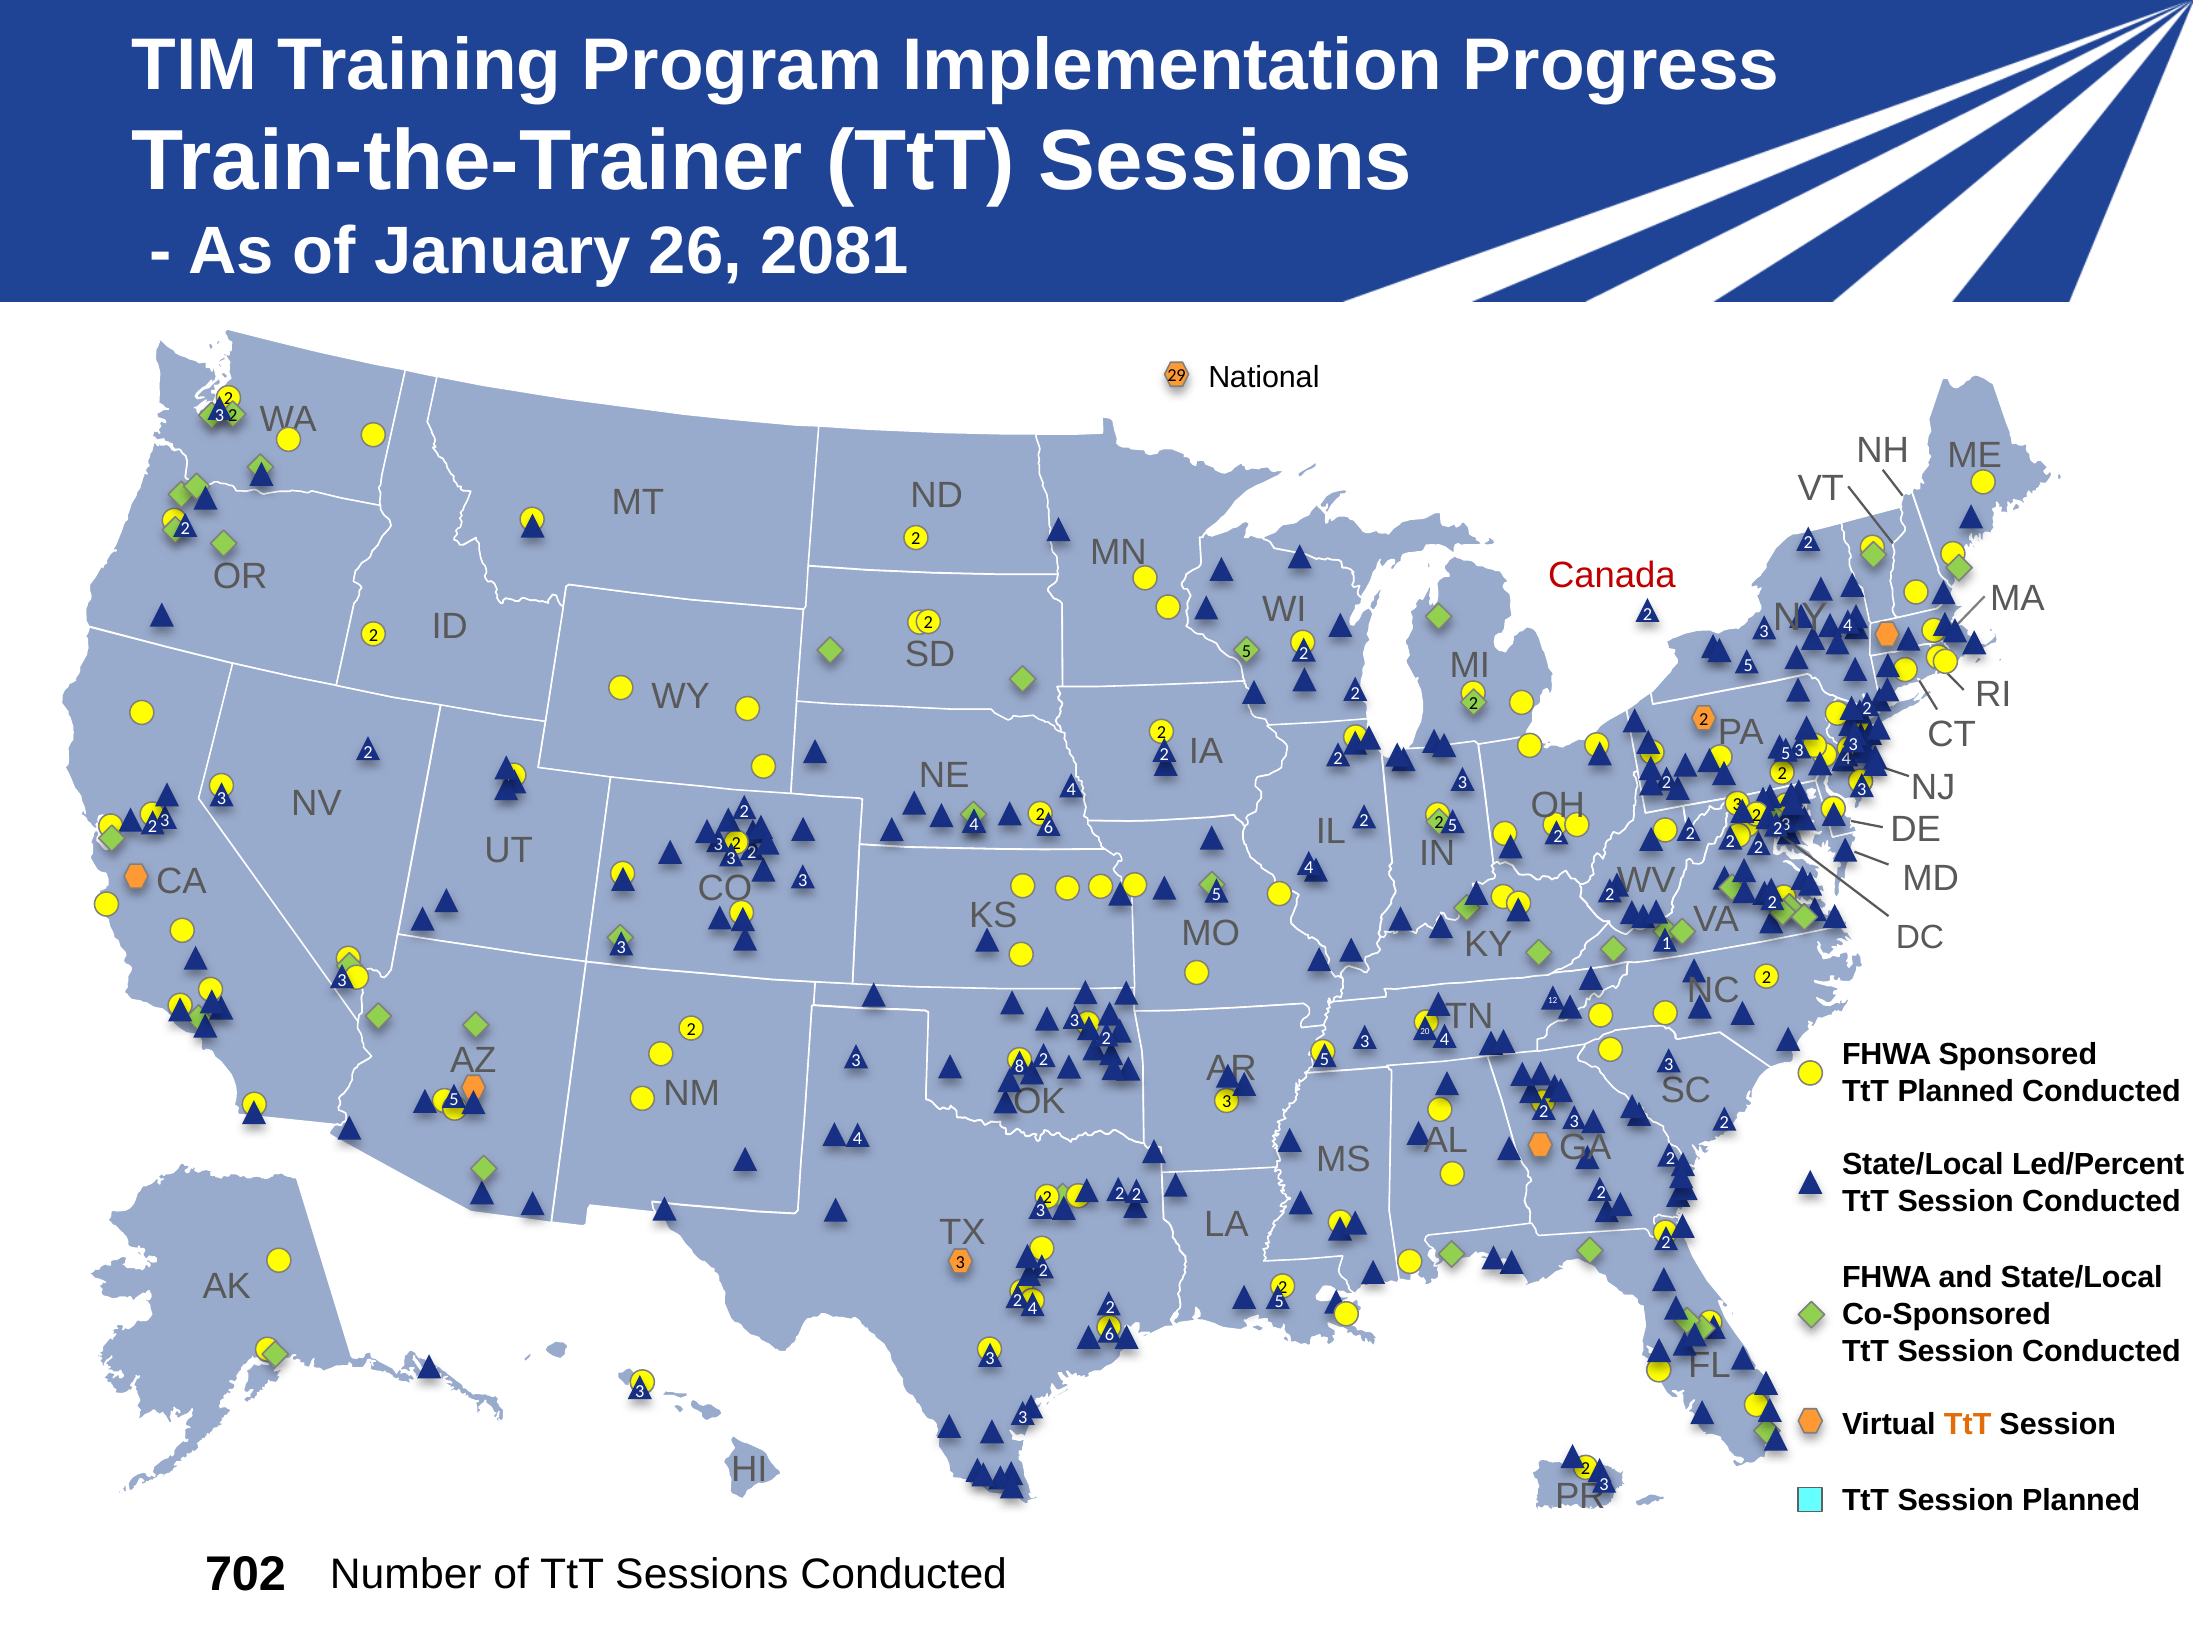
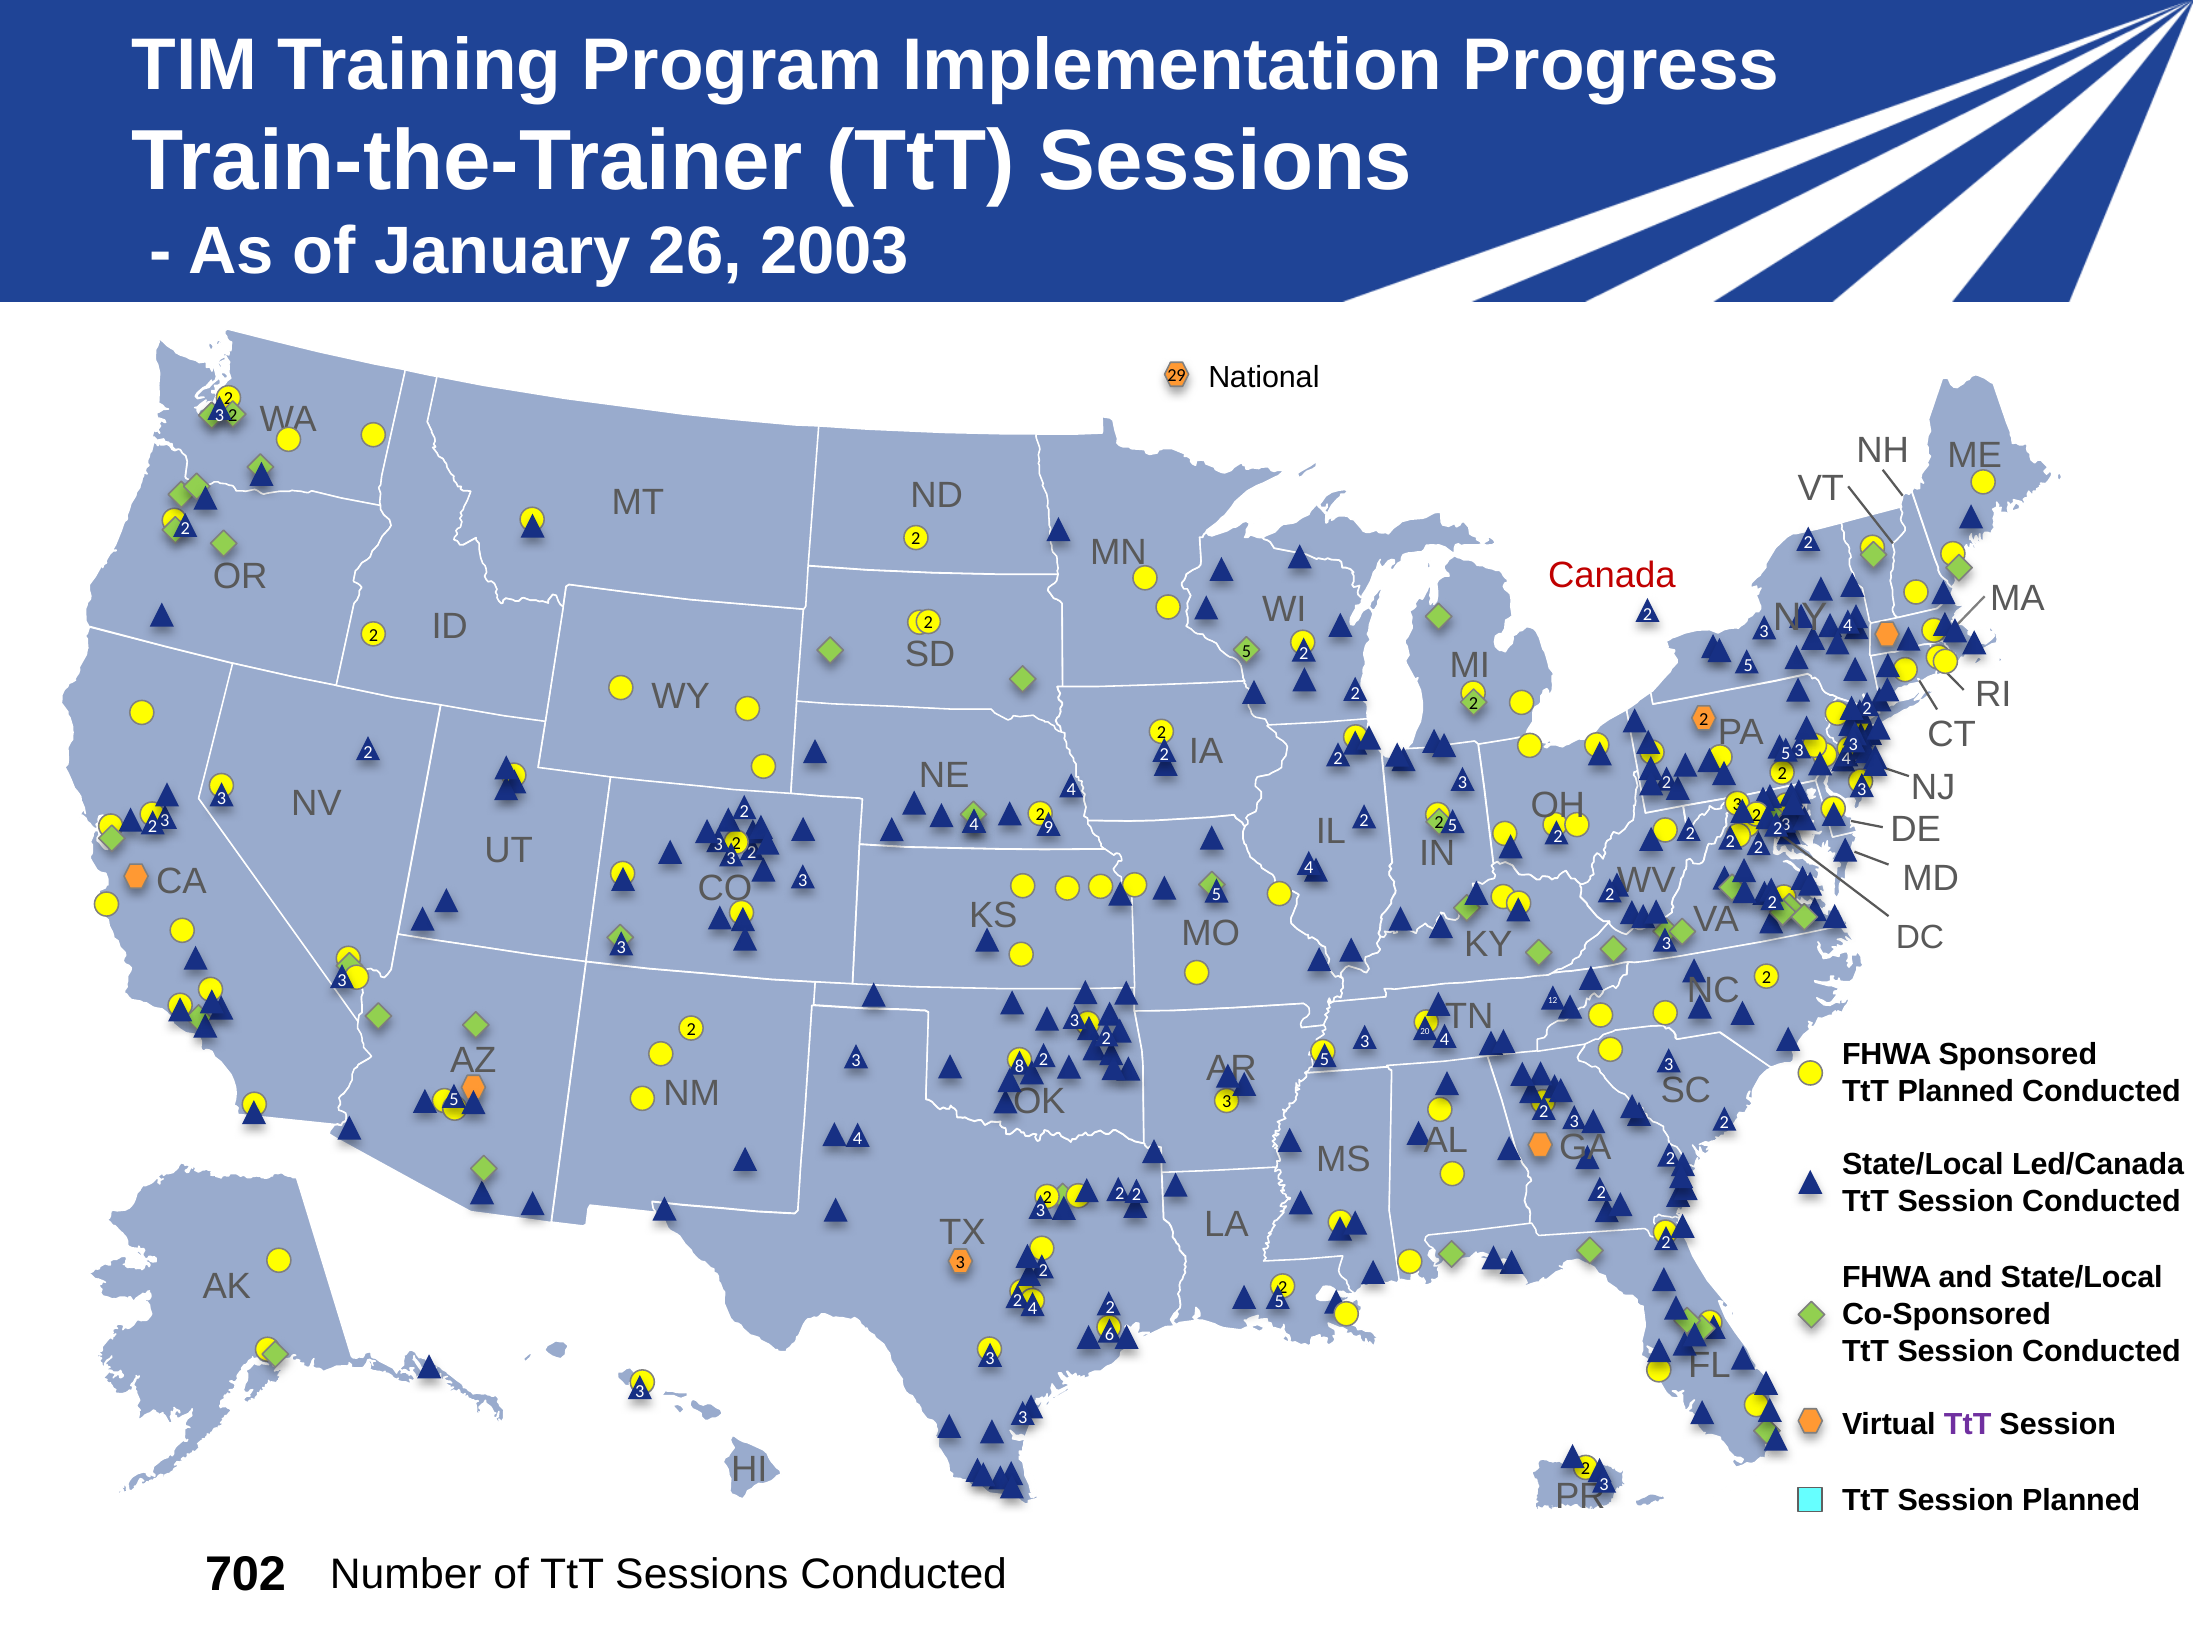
2081: 2081 -> 2003 (835, 251)
6: 6 -> 9 (1048, 828)
1: 1 -> 3 (1666, 944)
Led/Percent: Led/Percent -> Led/Canada (2098, 1164)
TtT colour: orange -> purple (1968, 1424)
